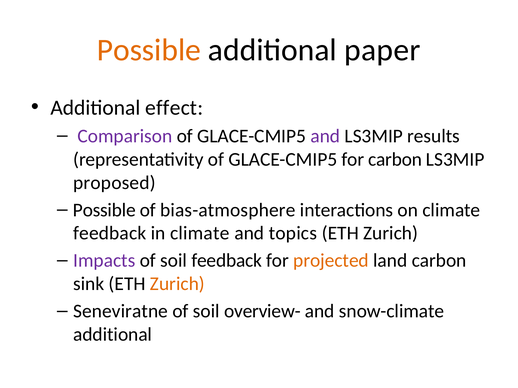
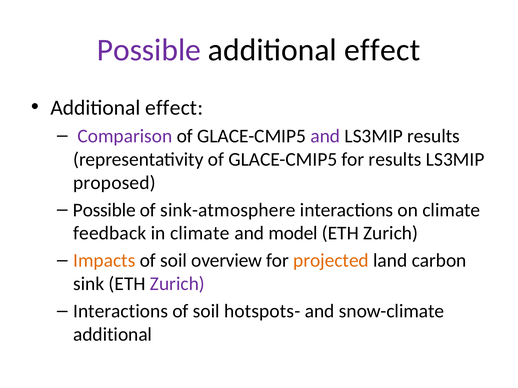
Possible colour: orange -> purple (149, 50)
paper: paper -> effect (382, 50)
for carbon: carbon -> results (395, 160)
bias-atmosphere: bias-atmosphere -> sink-atmosphere (228, 210)
topics: topics -> model (293, 234)
Impacts colour: purple -> orange (104, 261)
soil feedback: feedback -> overview (227, 261)
Zurich colour: orange -> purple (177, 284)
Seneviratne: Seneviratne -> Interactions (121, 312)
overview-: overview- -> hotspots- (262, 312)
